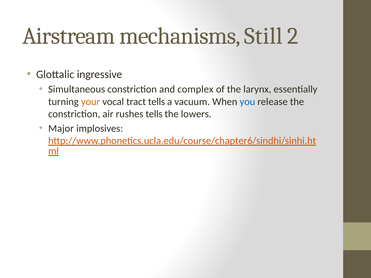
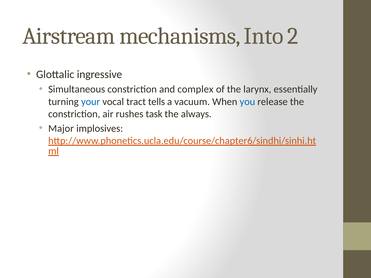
Still: Still -> Into (264, 36)
your colour: orange -> blue (91, 102)
rushes tells: tells -> task (154, 114)
lowers: lowers -> always (196, 114)
